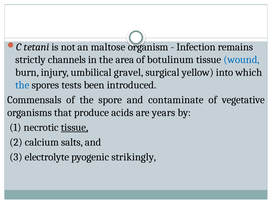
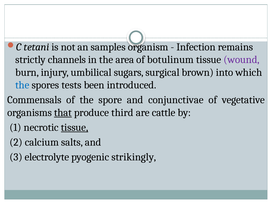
maltose: maltose -> samples (108, 47)
wound colour: blue -> purple (242, 60)
gravel: gravel -> sugars (129, 72)
yellow: yellow -> brown (198, 72)
contaminate: contaminate -> conjunctivae (176, 100)
that underline: none -> present (63, 113)
acids: acids -> third (122, 113)
years: years -> cattle (164, 113)
